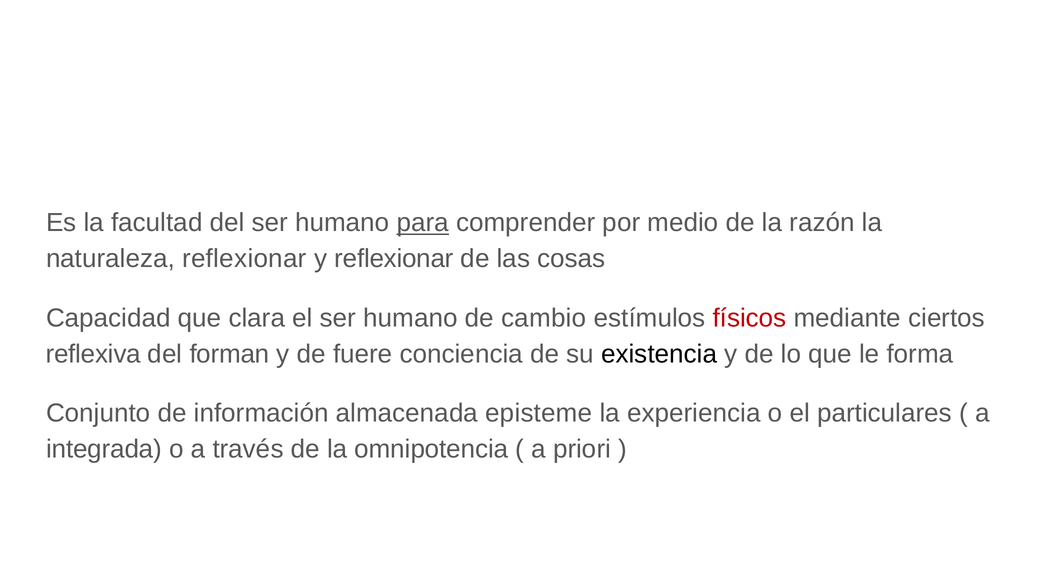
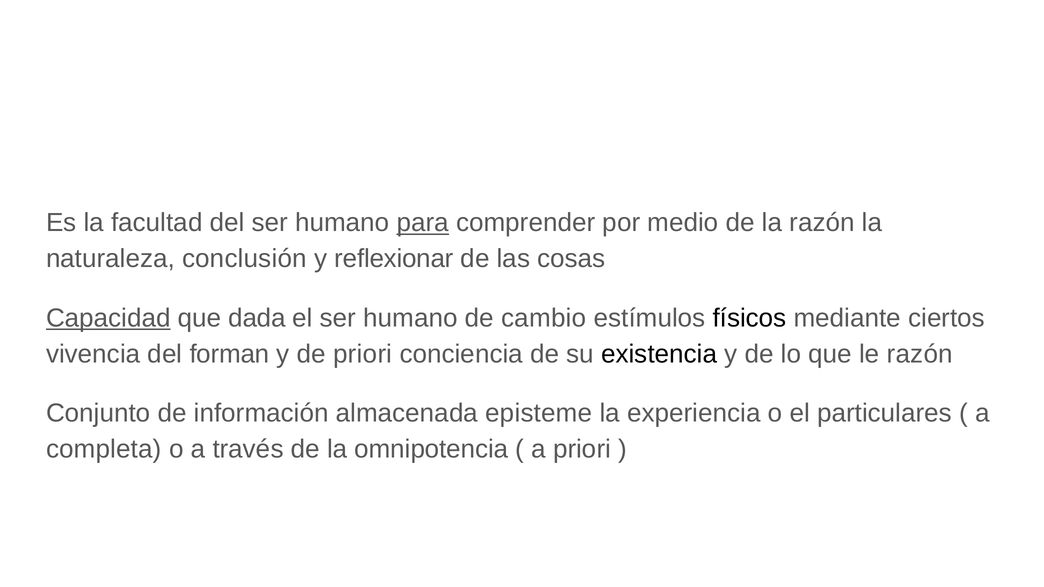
naturaleza reflexionar: reflexionar -> conclusión (244, 259)
Capacidad underline: none -> present (108, 318)
clara: clara -> dada (257, 318)
físicos colour: red -> black (750, 318)
reflexiva: reflexiva -> vivencia (93, 354)
de fuere: fuere -> priori (363, 354)
le forma: forma -> razón (920, 354)
integrada: integrada -> completa (104, 449)
